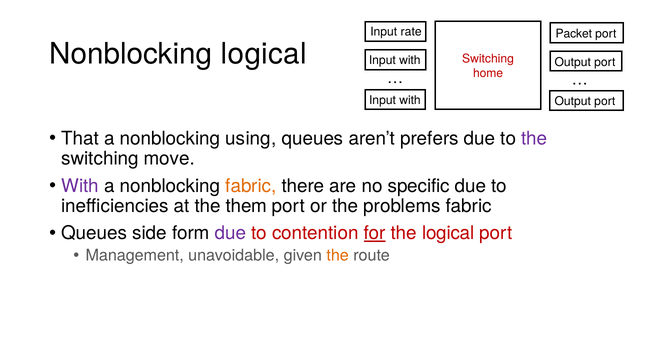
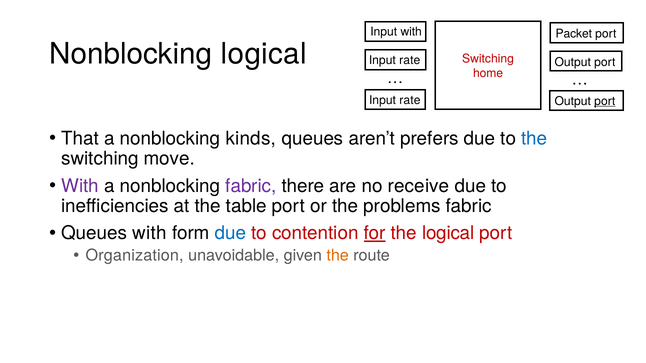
Input rate: rate -> with (411, 32)
with: with -> rate (410, 61)
with: with -> rate (410, 100)
port underline: none -> present (605, 101)
using: using -> kinds (251, 139)
the colour: purple -> blue (534, 139)
fabric colour: orange -> purple (251, 186)
specific: specific -> receive (419, 186)
them: them -> table (246, 206)
Queues side: side -> with (150, 233)
due colour: purple -> blue (230, 233)
Management: Management -> Organization (135, 256)
